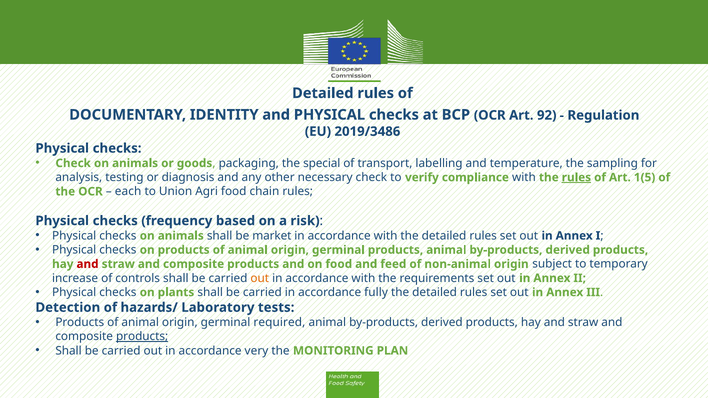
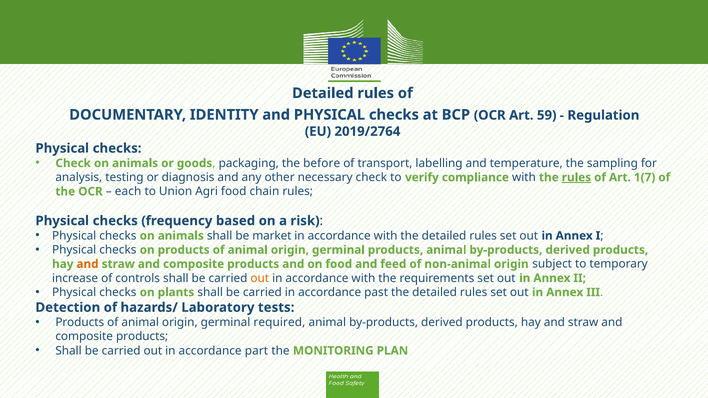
92: 92 -> 59 (547, 115)
2019/3486: 2019/3486 -> 2019/2764 (367, 132)
special: special -> before (322, 163)
1(5: 1(5 -> 1(7 (645, 177)
and colour: red -> orange (88, 264)
fully: fully -> past (376, 292)
products underline: present -> none (142, 337)
very: very -> part (256, 351)
